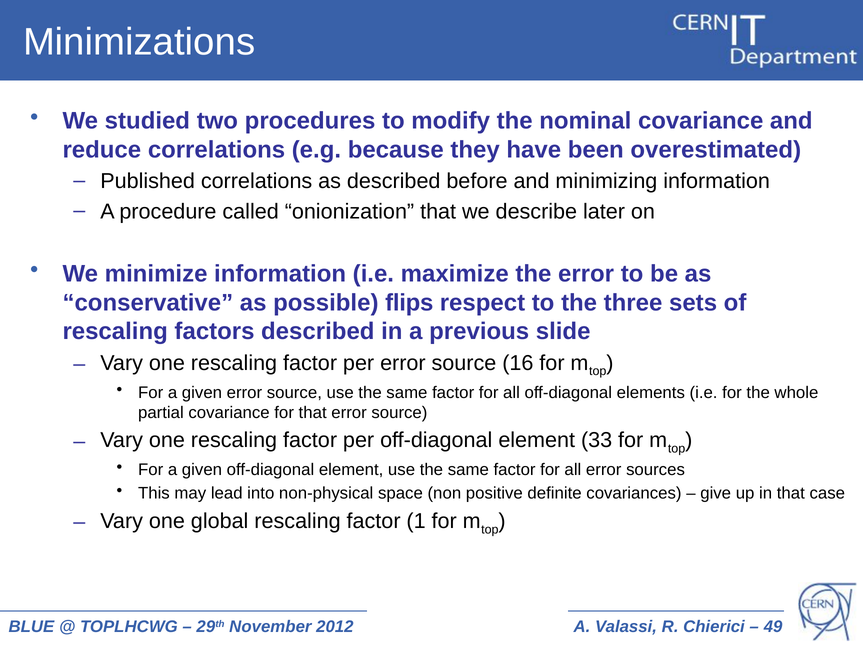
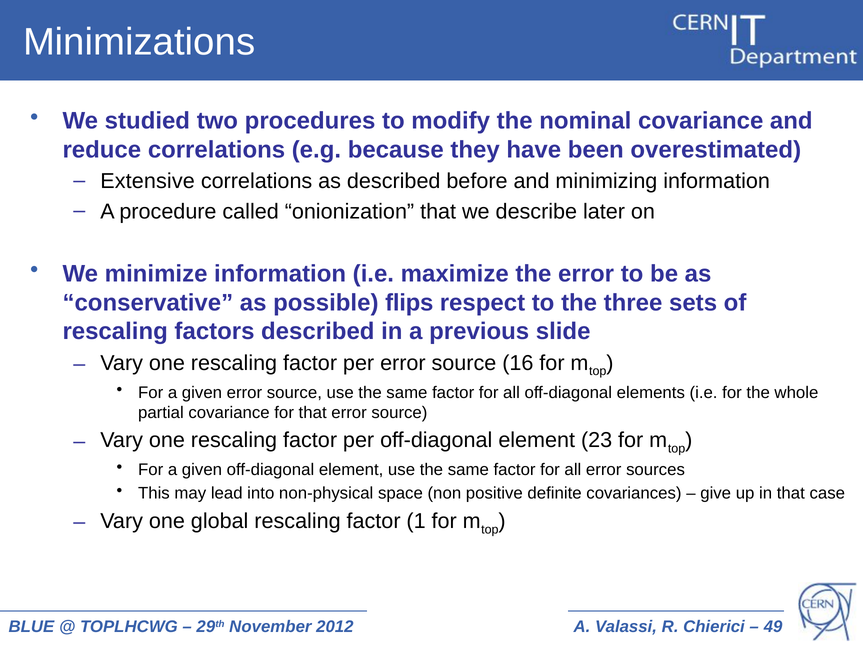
Published: Published -> Extensive (148, 181)
33: 33 -> 23 (597, 440)
